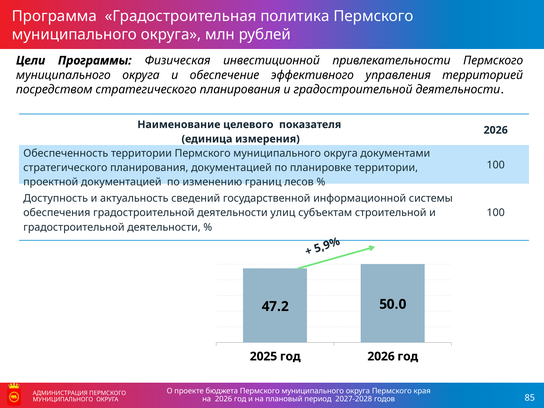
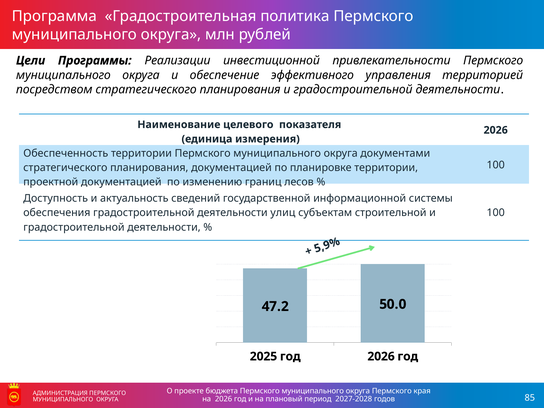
Физическая: Физическая -> Реализации (178, 61)
